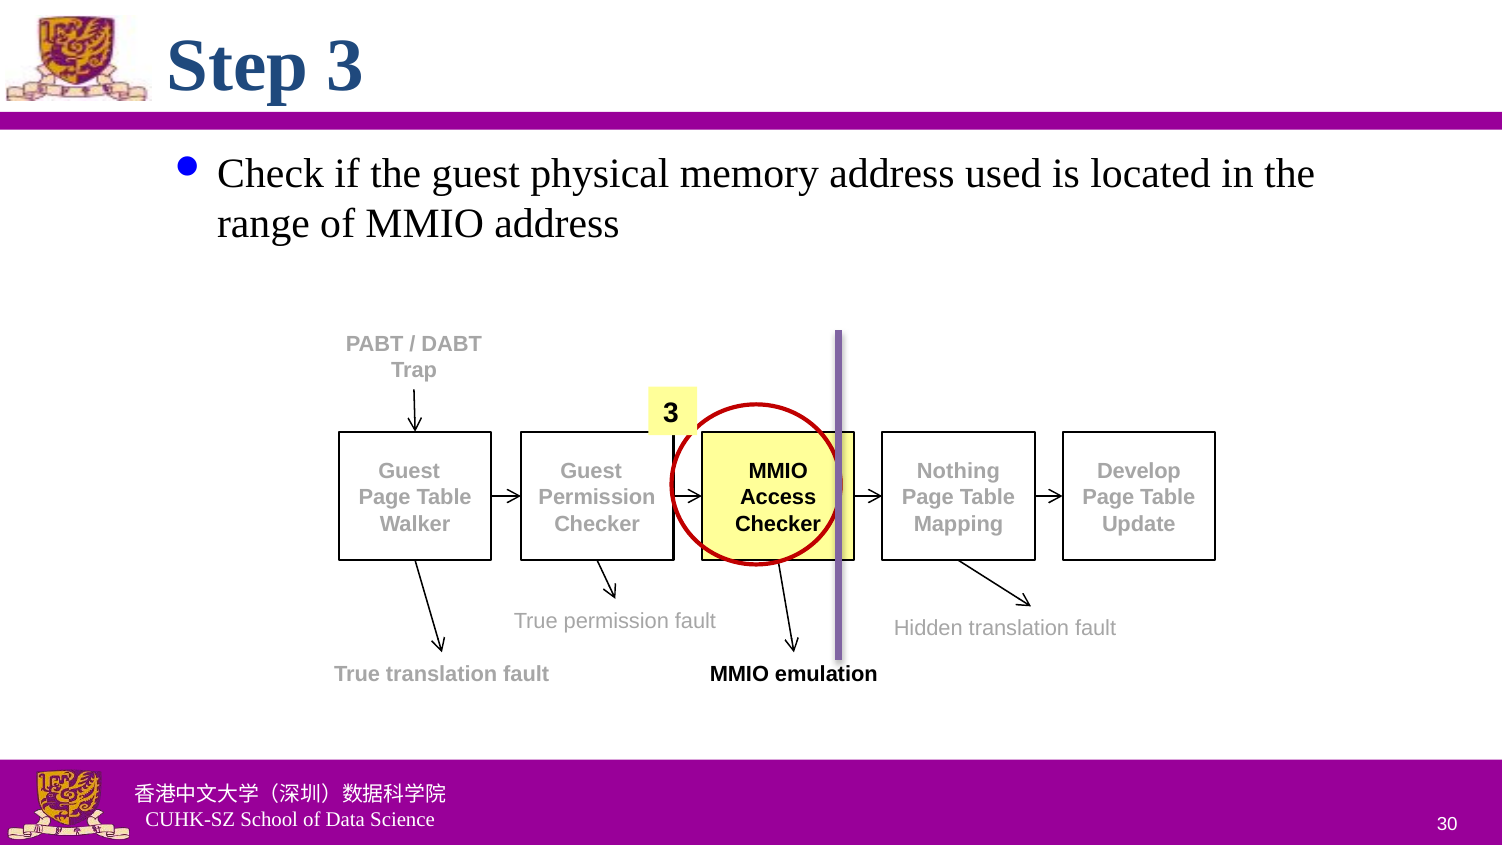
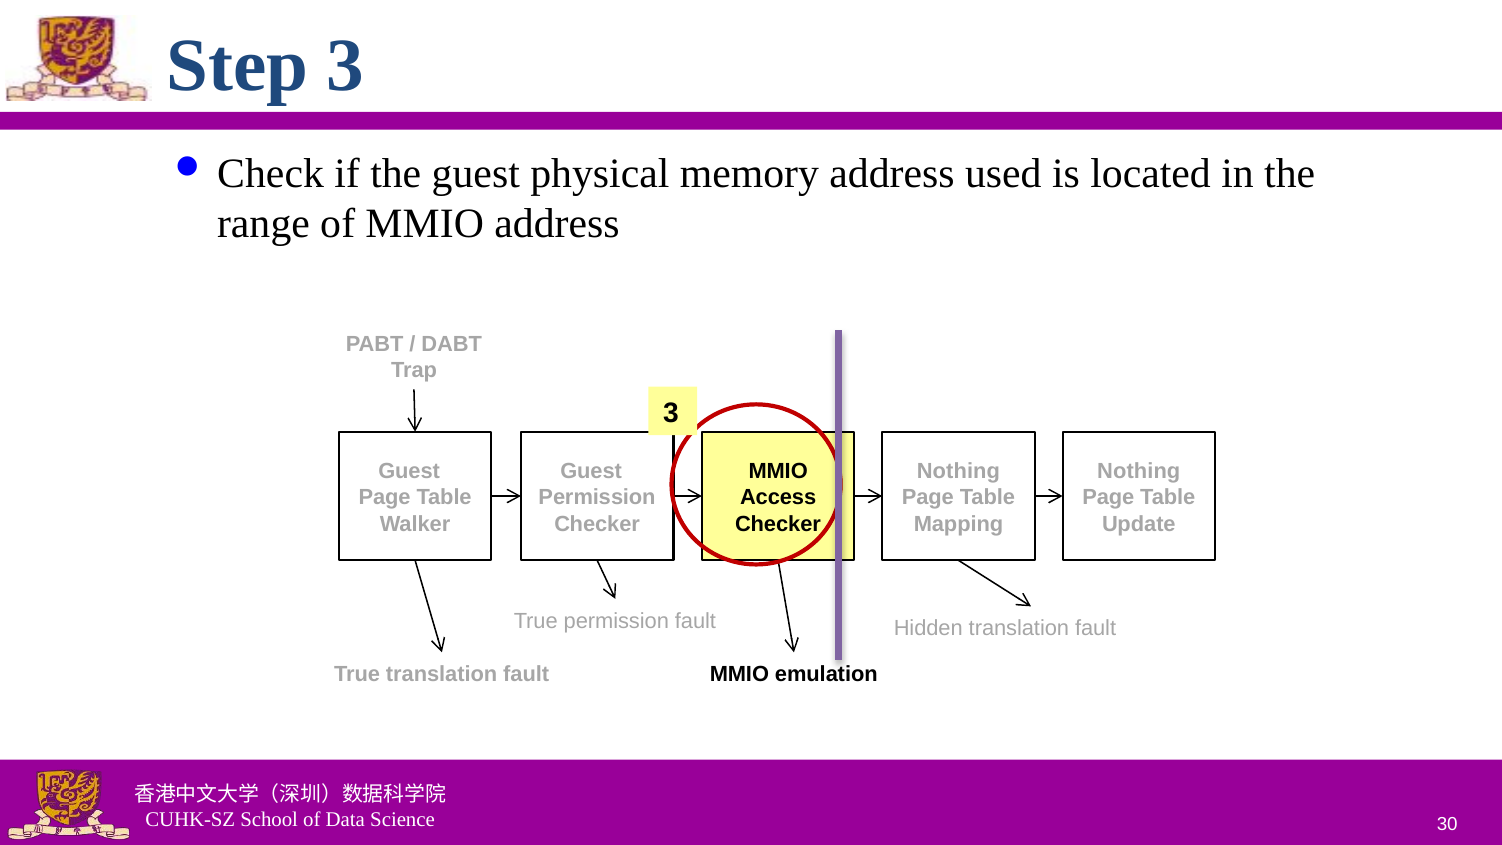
Develop: Develop -> Nothing (1139, 471)
